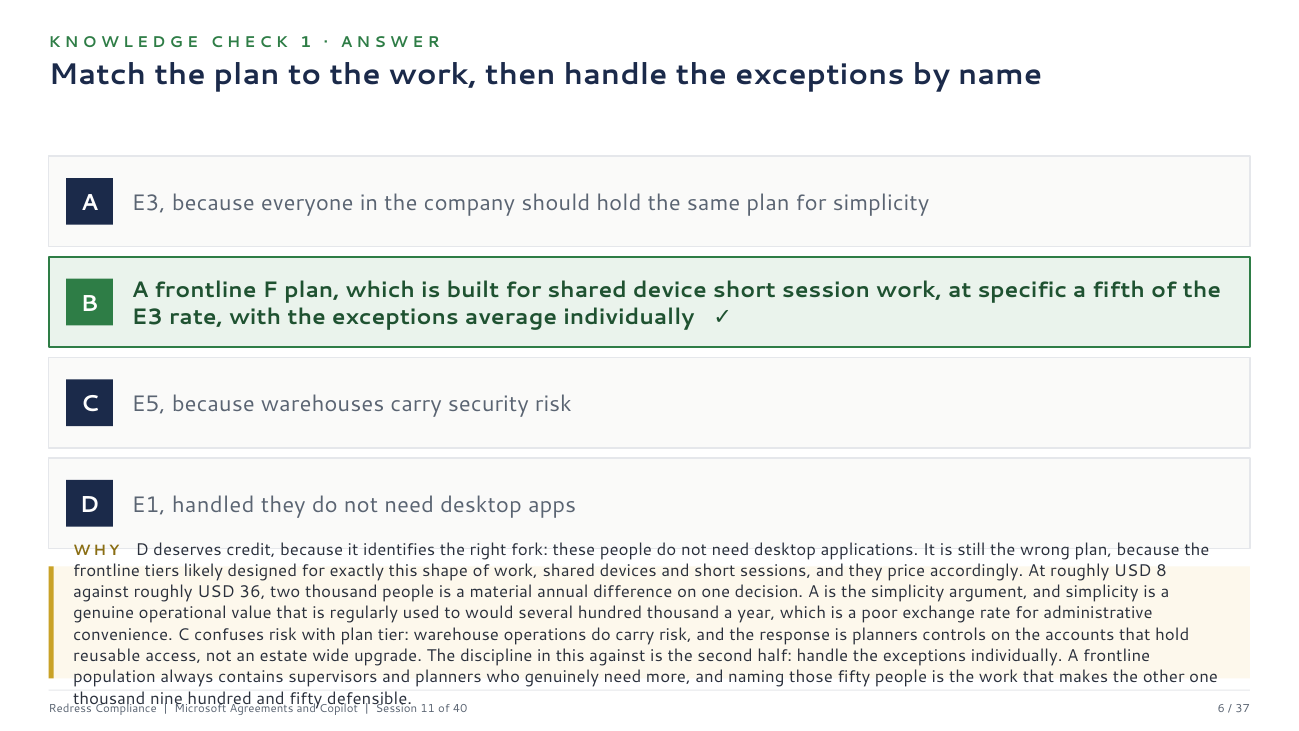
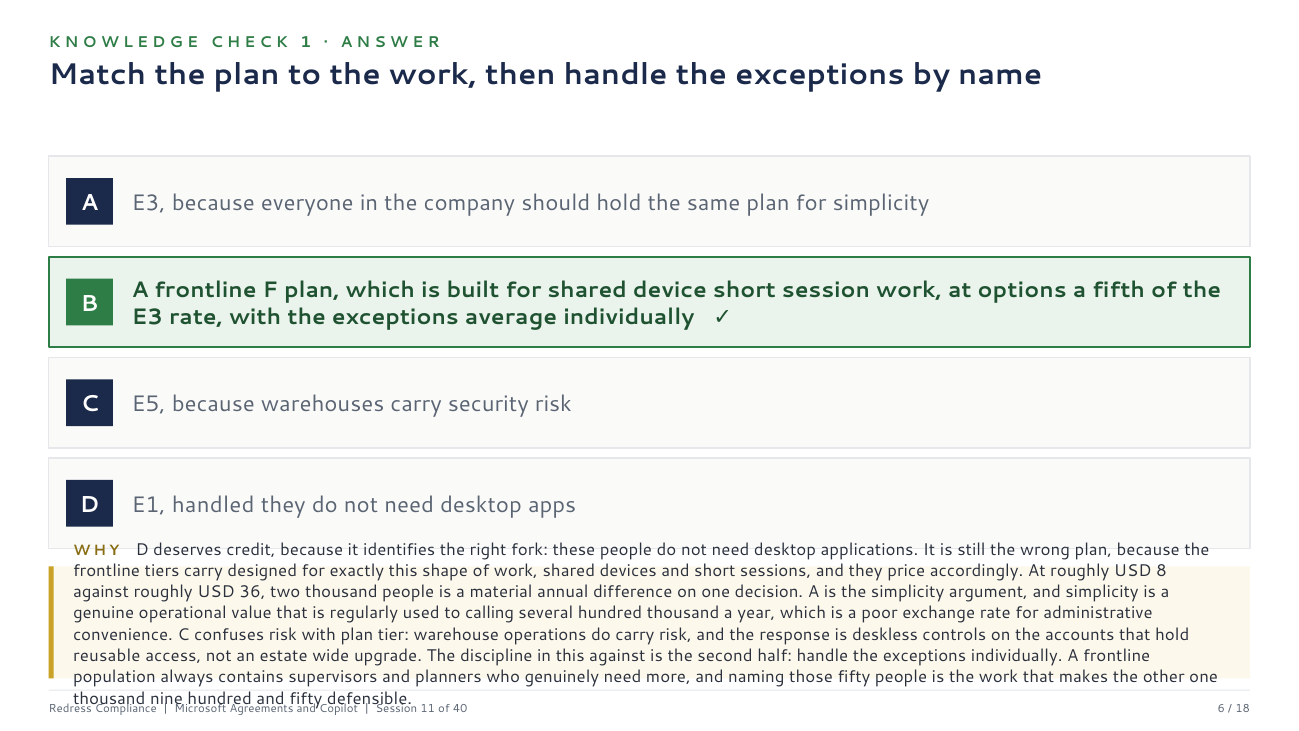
specific: specific -> options (1022, 290)
tiers likely: likely -> carry (203, 570)
would: would -> calling (490, 613)
is planners: planners -> deskless (885, 634)
37: 37 -> 18 (1243, 708)
